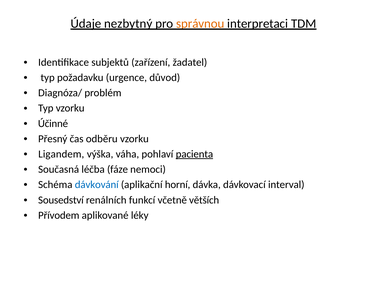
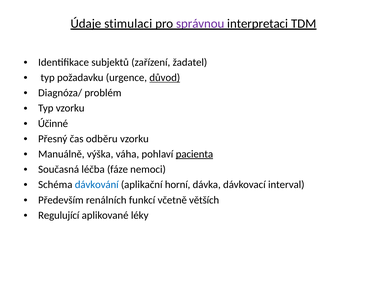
nezbytný: nezbytný -> stimulaci (128, 24)
správnou colour: orange -> purple (200, 24)
důvod underline: none -> present (165, 78)
Ligandem: Ligandem -> Manuálně (61, 154)
Sousedství: Sousedství -> Především (61, 200)
Přívodem: Přívodem -> Regulující (59, 215)
